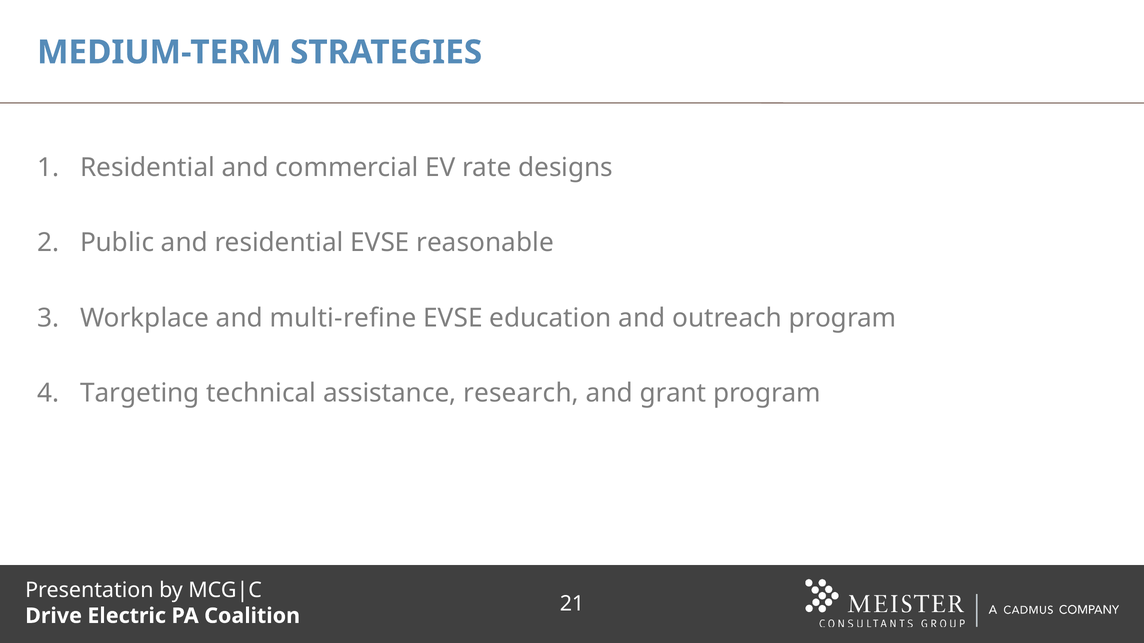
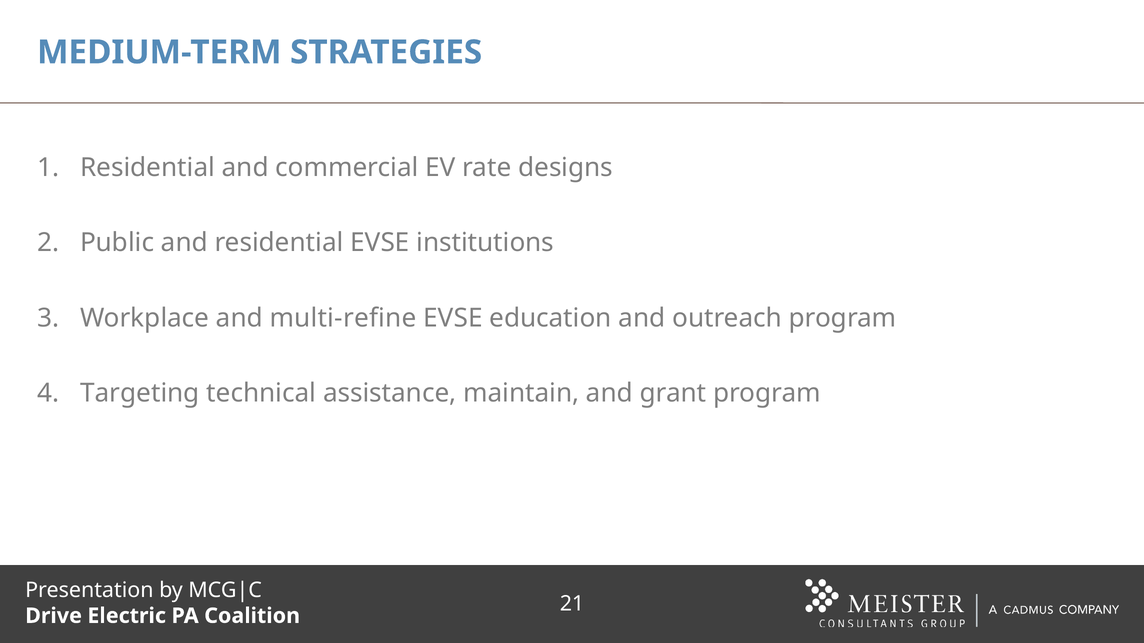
reasonable: reasonable -> institutions (485, 243)
research: research -> maintain (521, 394)
